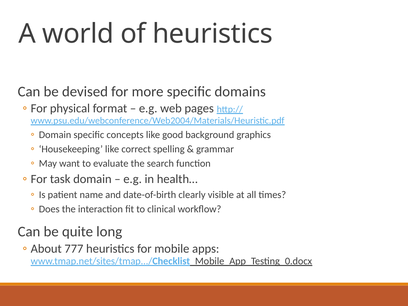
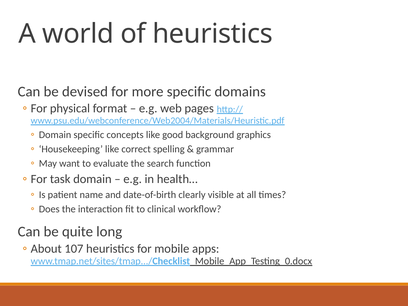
777: 777 -> 107 (74, 249)
